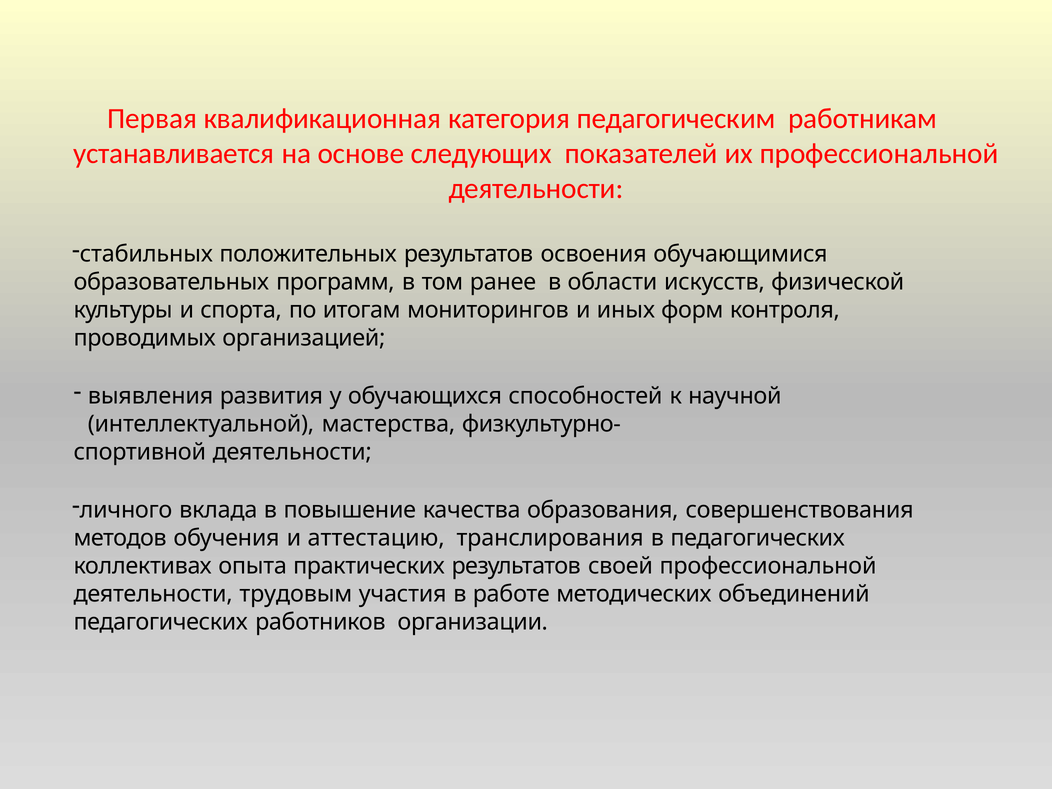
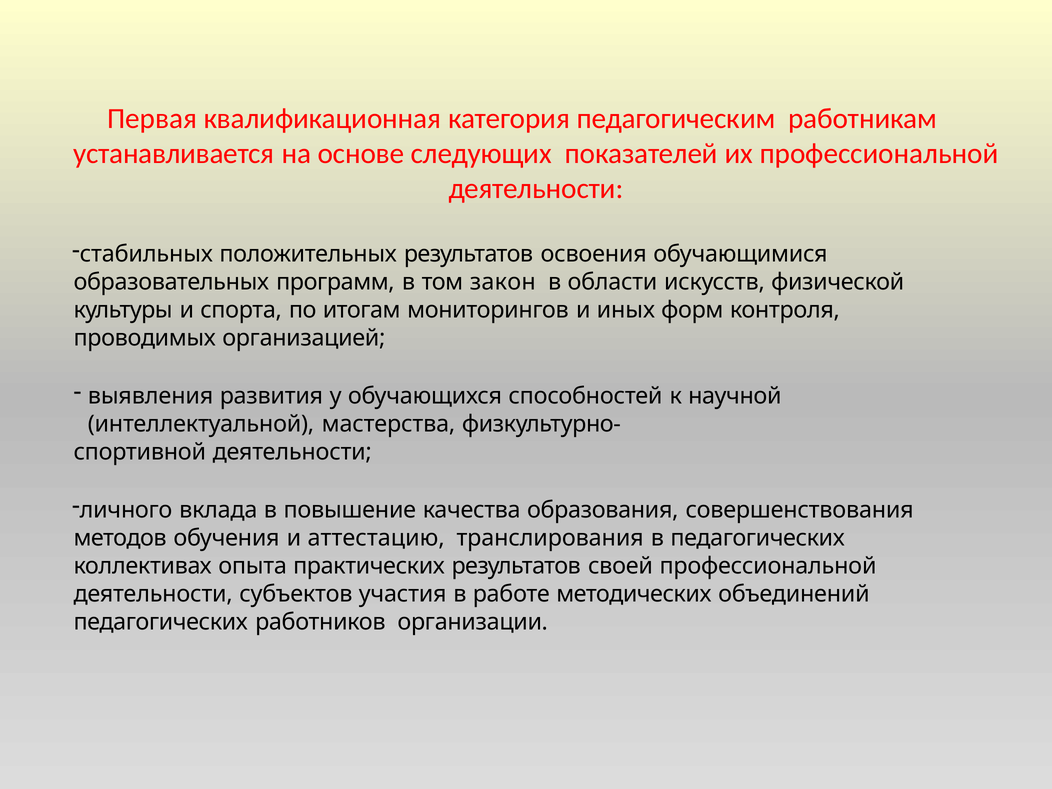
ранее: ранее -> закон (503, 282)
трудовым: трудовым -> субъектов (296, 594)
